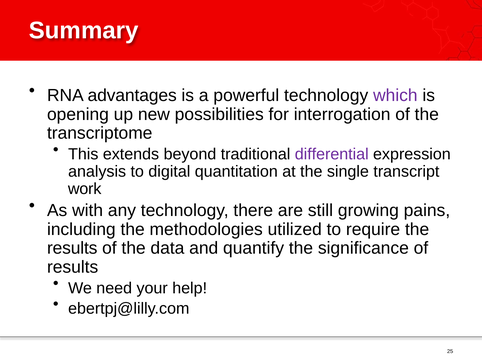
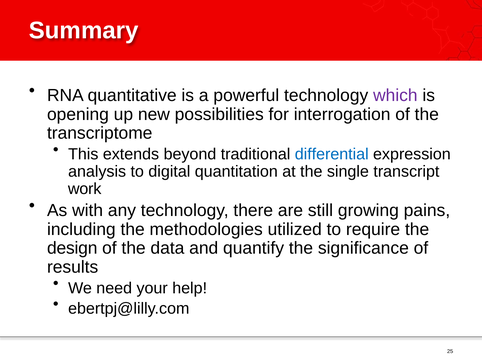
advantages: advantages -> quantitative (132, 95)
differential colour: purple -> blue (332, 154)
results: results -> design (72, 248)
